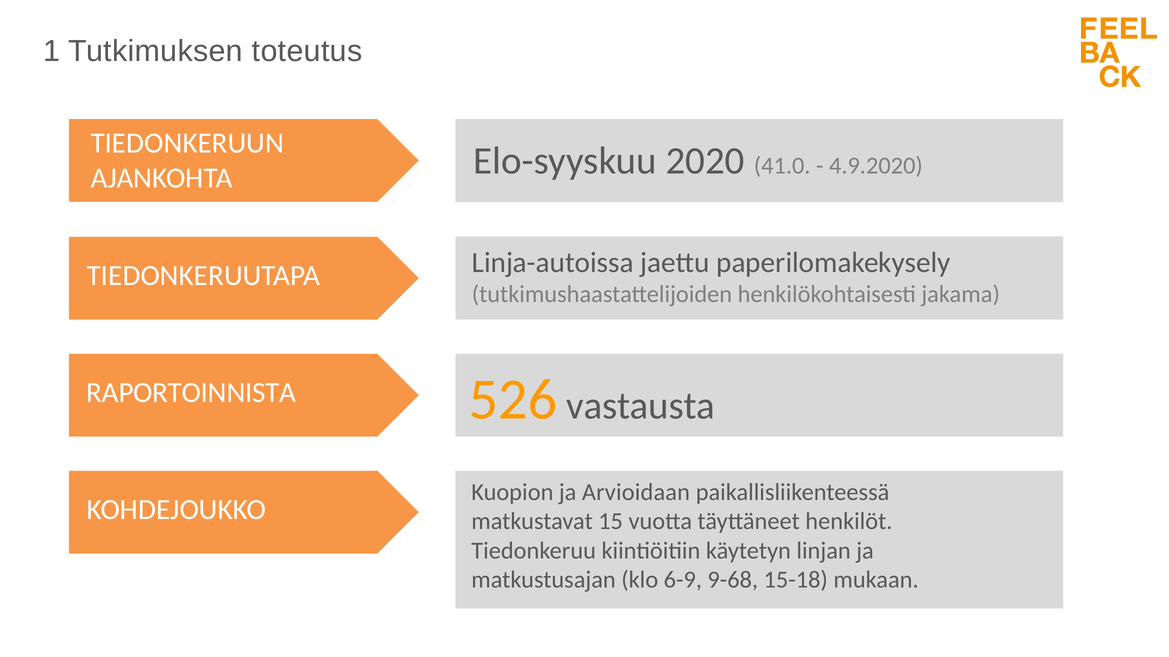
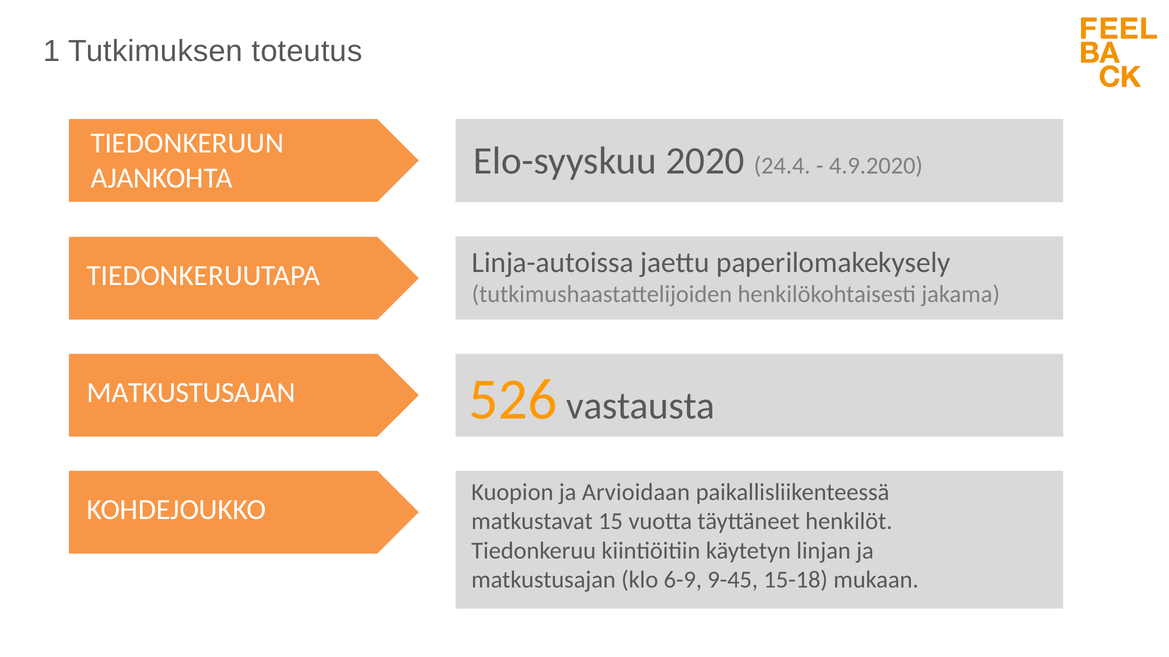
41.0: 41.0 -> 24.4 (782, 166)
RAPORTOINNISTA: RAPORTOINNISTA -> MATKUSTUSAJAN (191, 393)
9-68: 9-68 -> 9-45 (733, 580)
